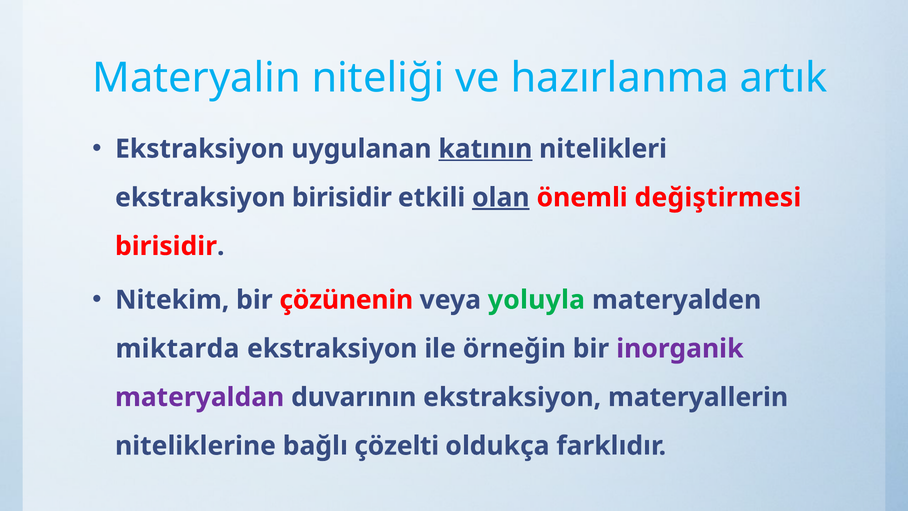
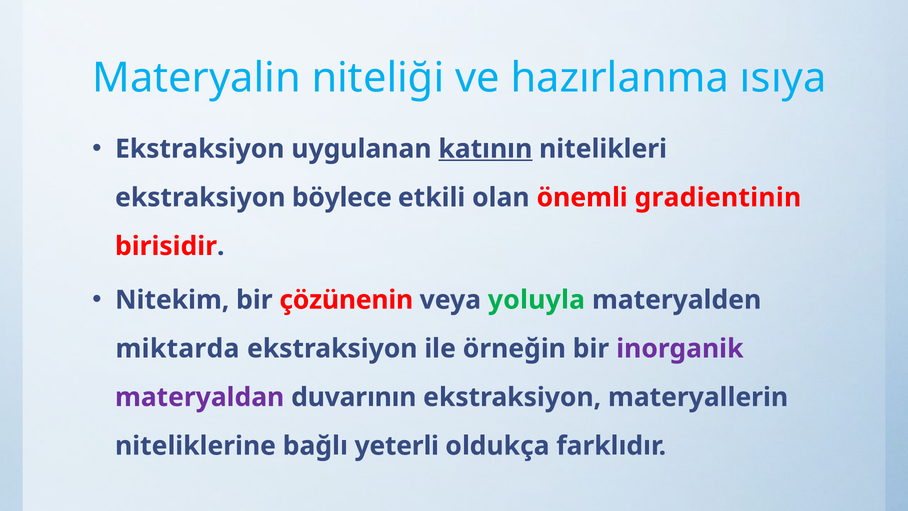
artık: artık -> ısıya (783, 78)
ekstraksiyon birisidir: birisidir -> böylece (342, 198)
olan underline: present -> none (501, 198)
değiştirmesi: değiştirmesi -> gradientinin (718, 198)
çözelti: çözelti -> yeterli (397, 446)
